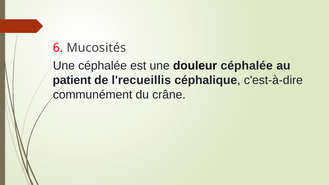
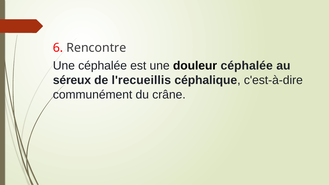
Mucosités: Mucosités -> Rencontre (96, 48)
patient: patient -> séreux (72, 80)
